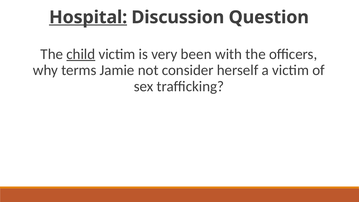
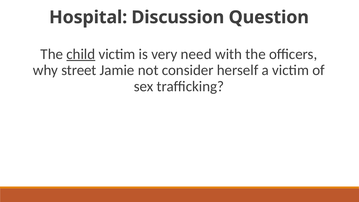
Hospital underline: present -> none (88, 17)
been: been -> need (196, 54)
terms: terms -> street (79, 70)
